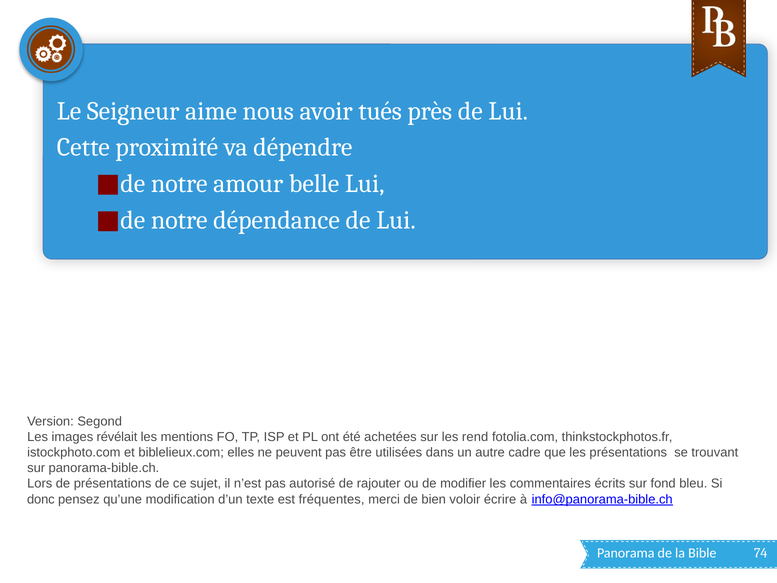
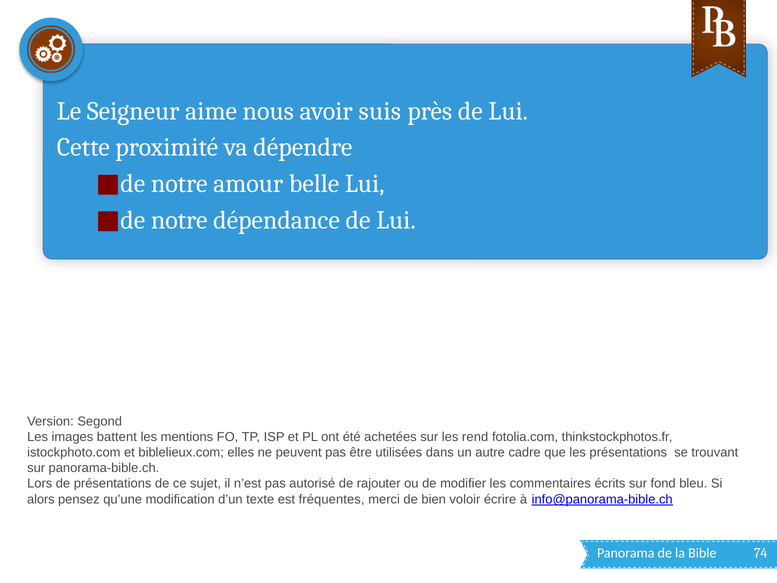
tués: tués -> suis (380, 111)
révélait: révélait -> battent (117, 437)
donc: donc -> alors (41, 499)
